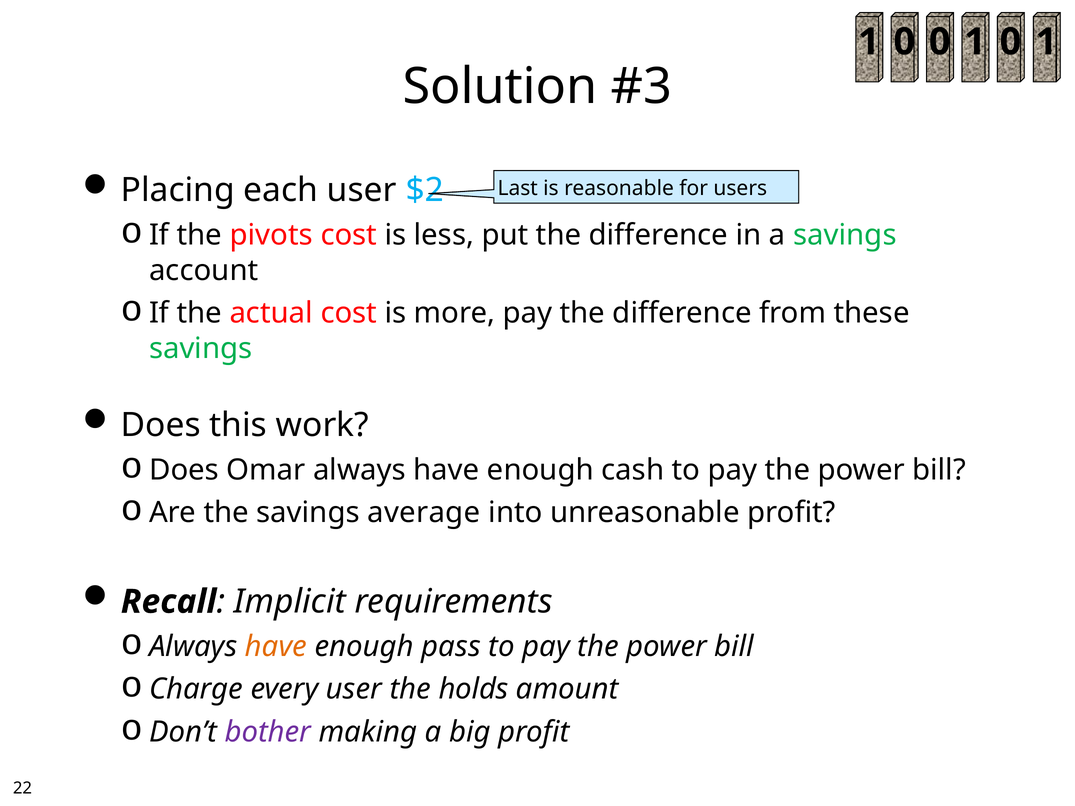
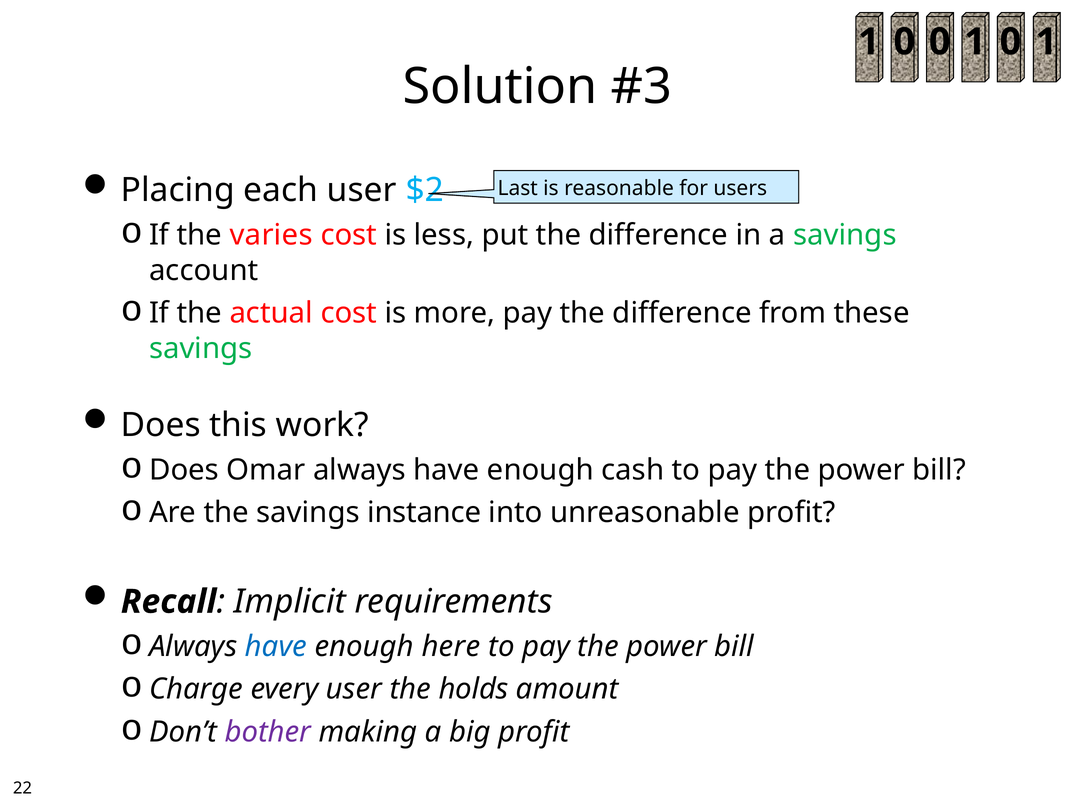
pivots: pivots -> varies (271, 235)
average: average -> instance (424, 513)
have colour: orange -> blue (276, 647)
pass: pass -> here (451, 647)
